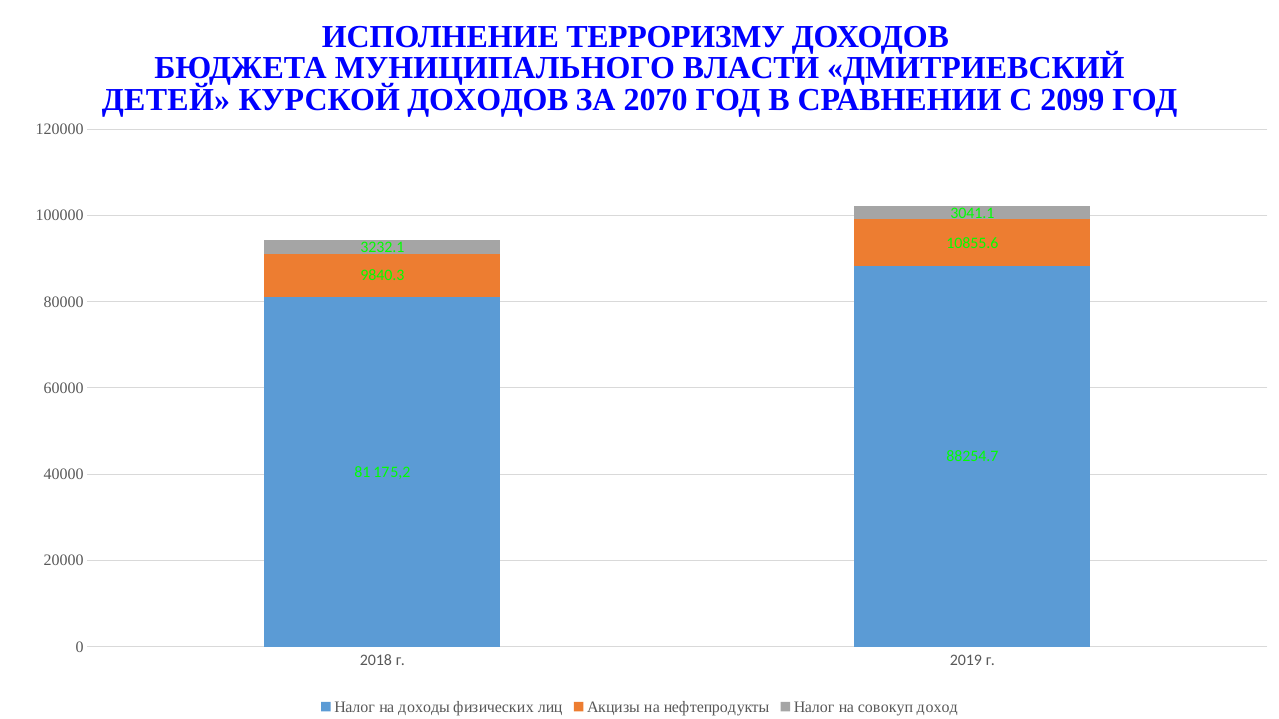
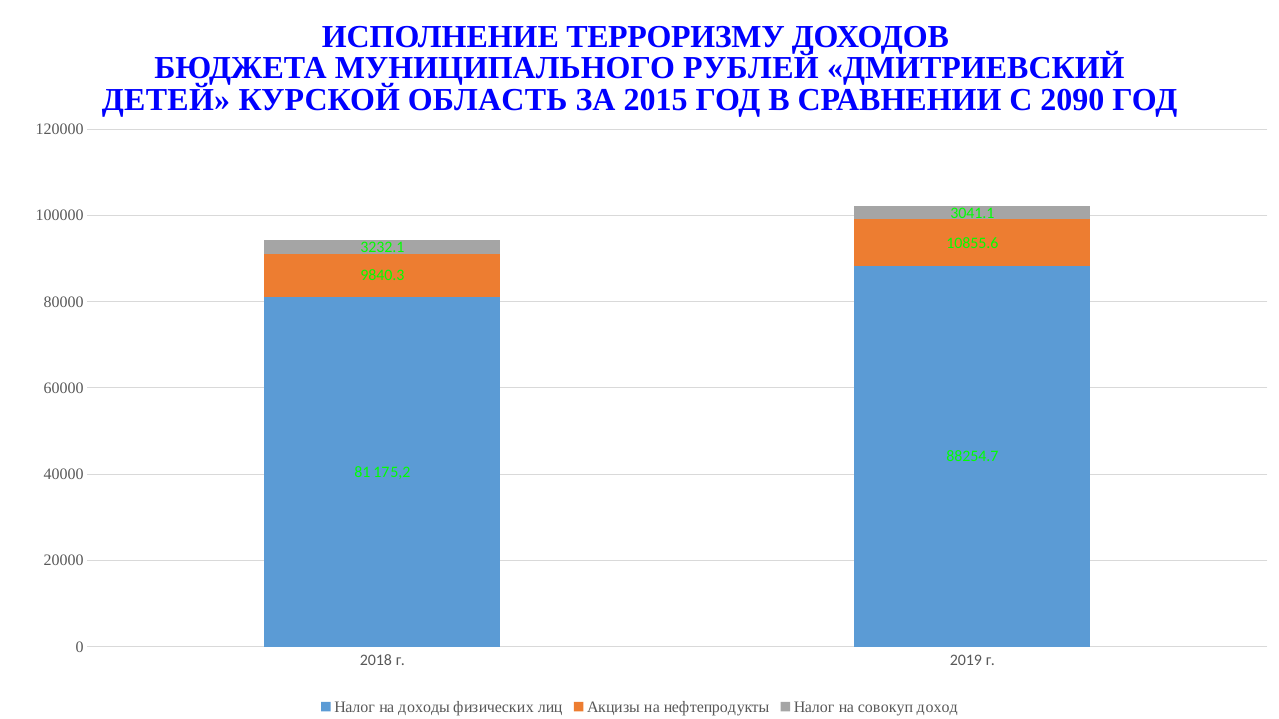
ВЛАСТИ: ВЛАСТИ -> РУБЛЕЙ (751, 68)
КУРСКОЙ ДОХОДОВ: ДОХОДОВ -> ОБЛАСТЬ (488, 100)
2070: 2070 -> 2015 (656, 100)
2099: 2099 -> 2090 (1072, 100)
